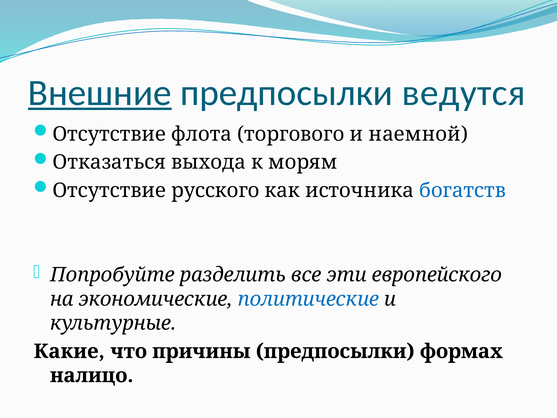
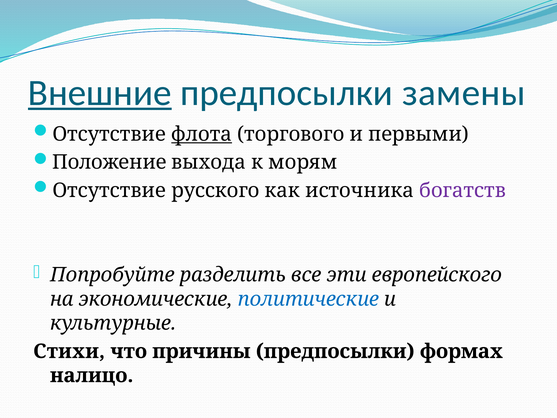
ведутся: ведутся -> замены (464, 93)
флота underline: none -> present (202, 134)
наемной: наемной -> первыми (419, 134)
Отказаться: Отказаться -> Положение (109, 162)
богатств colour: blue -> purple (463, 190)
Какие: Какие -> Стихи (69, 351)
